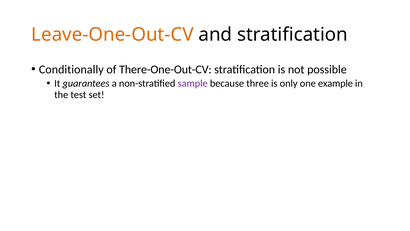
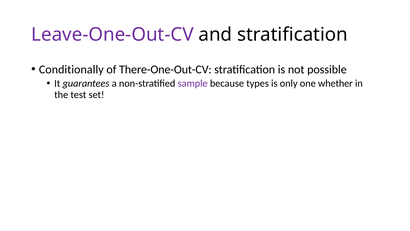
Leave-One-Out-CV colour: orange -> purple (112, 34)
three: three -> types (258, 83)
example: example -> whether (335, 83)
